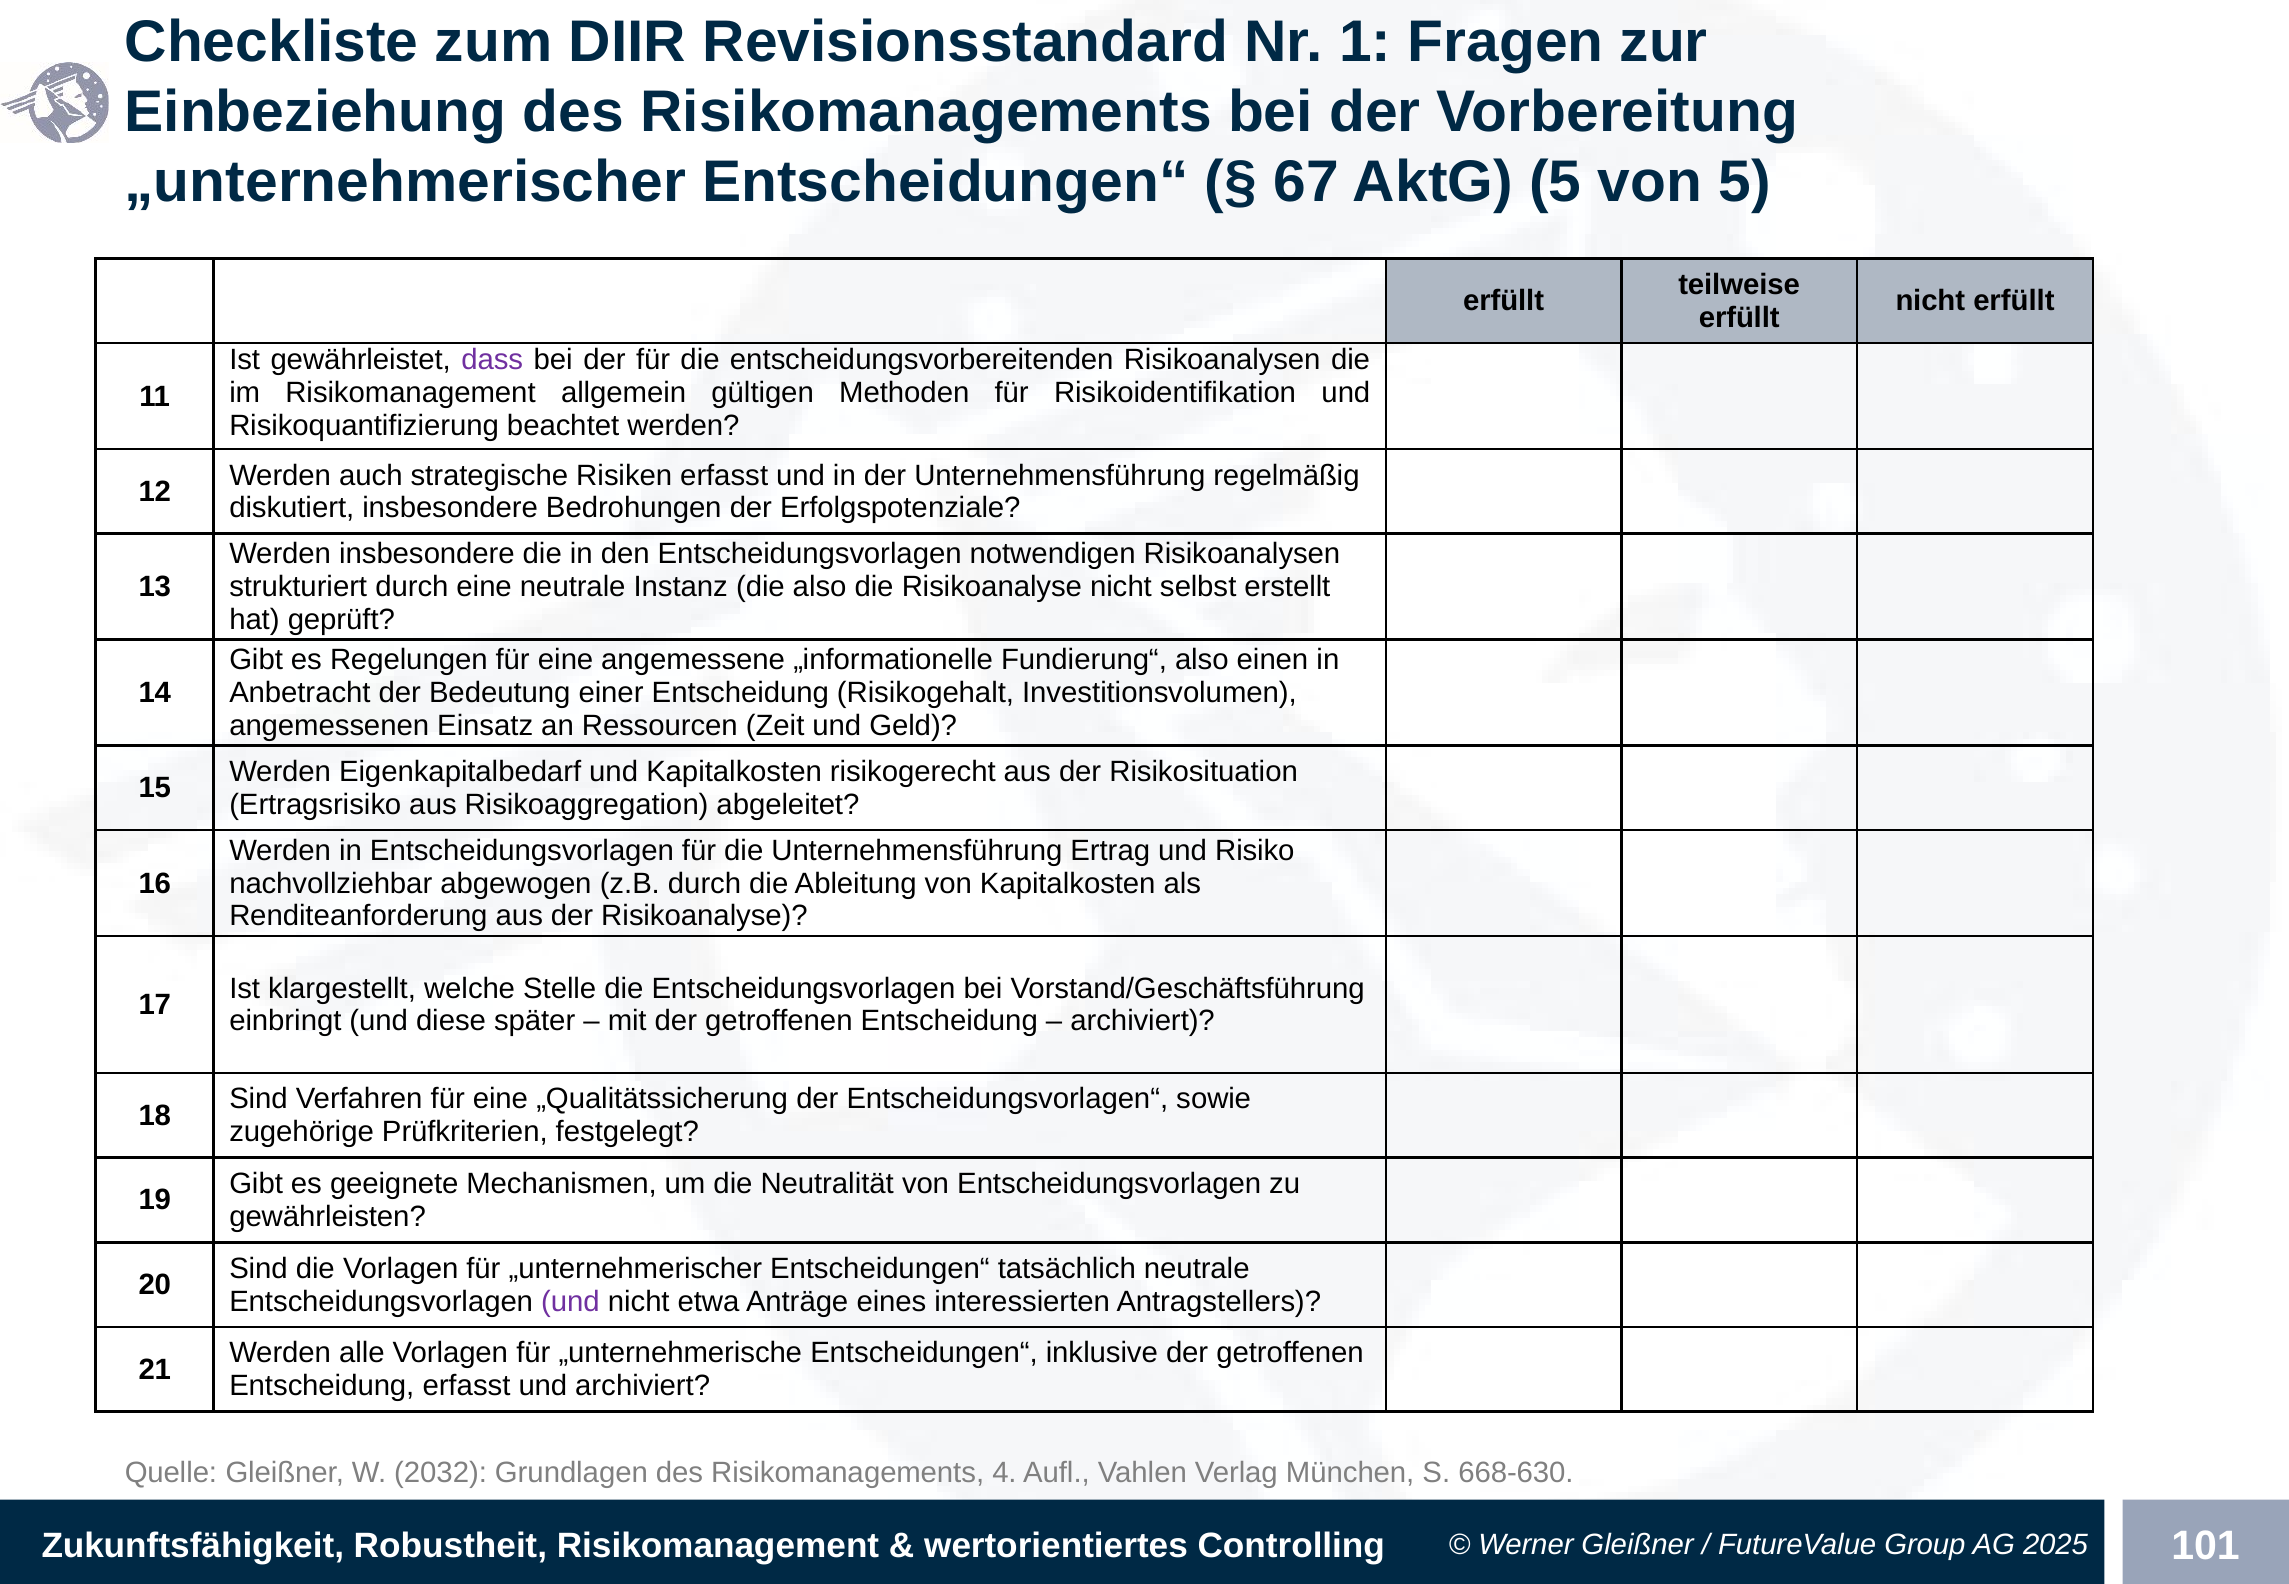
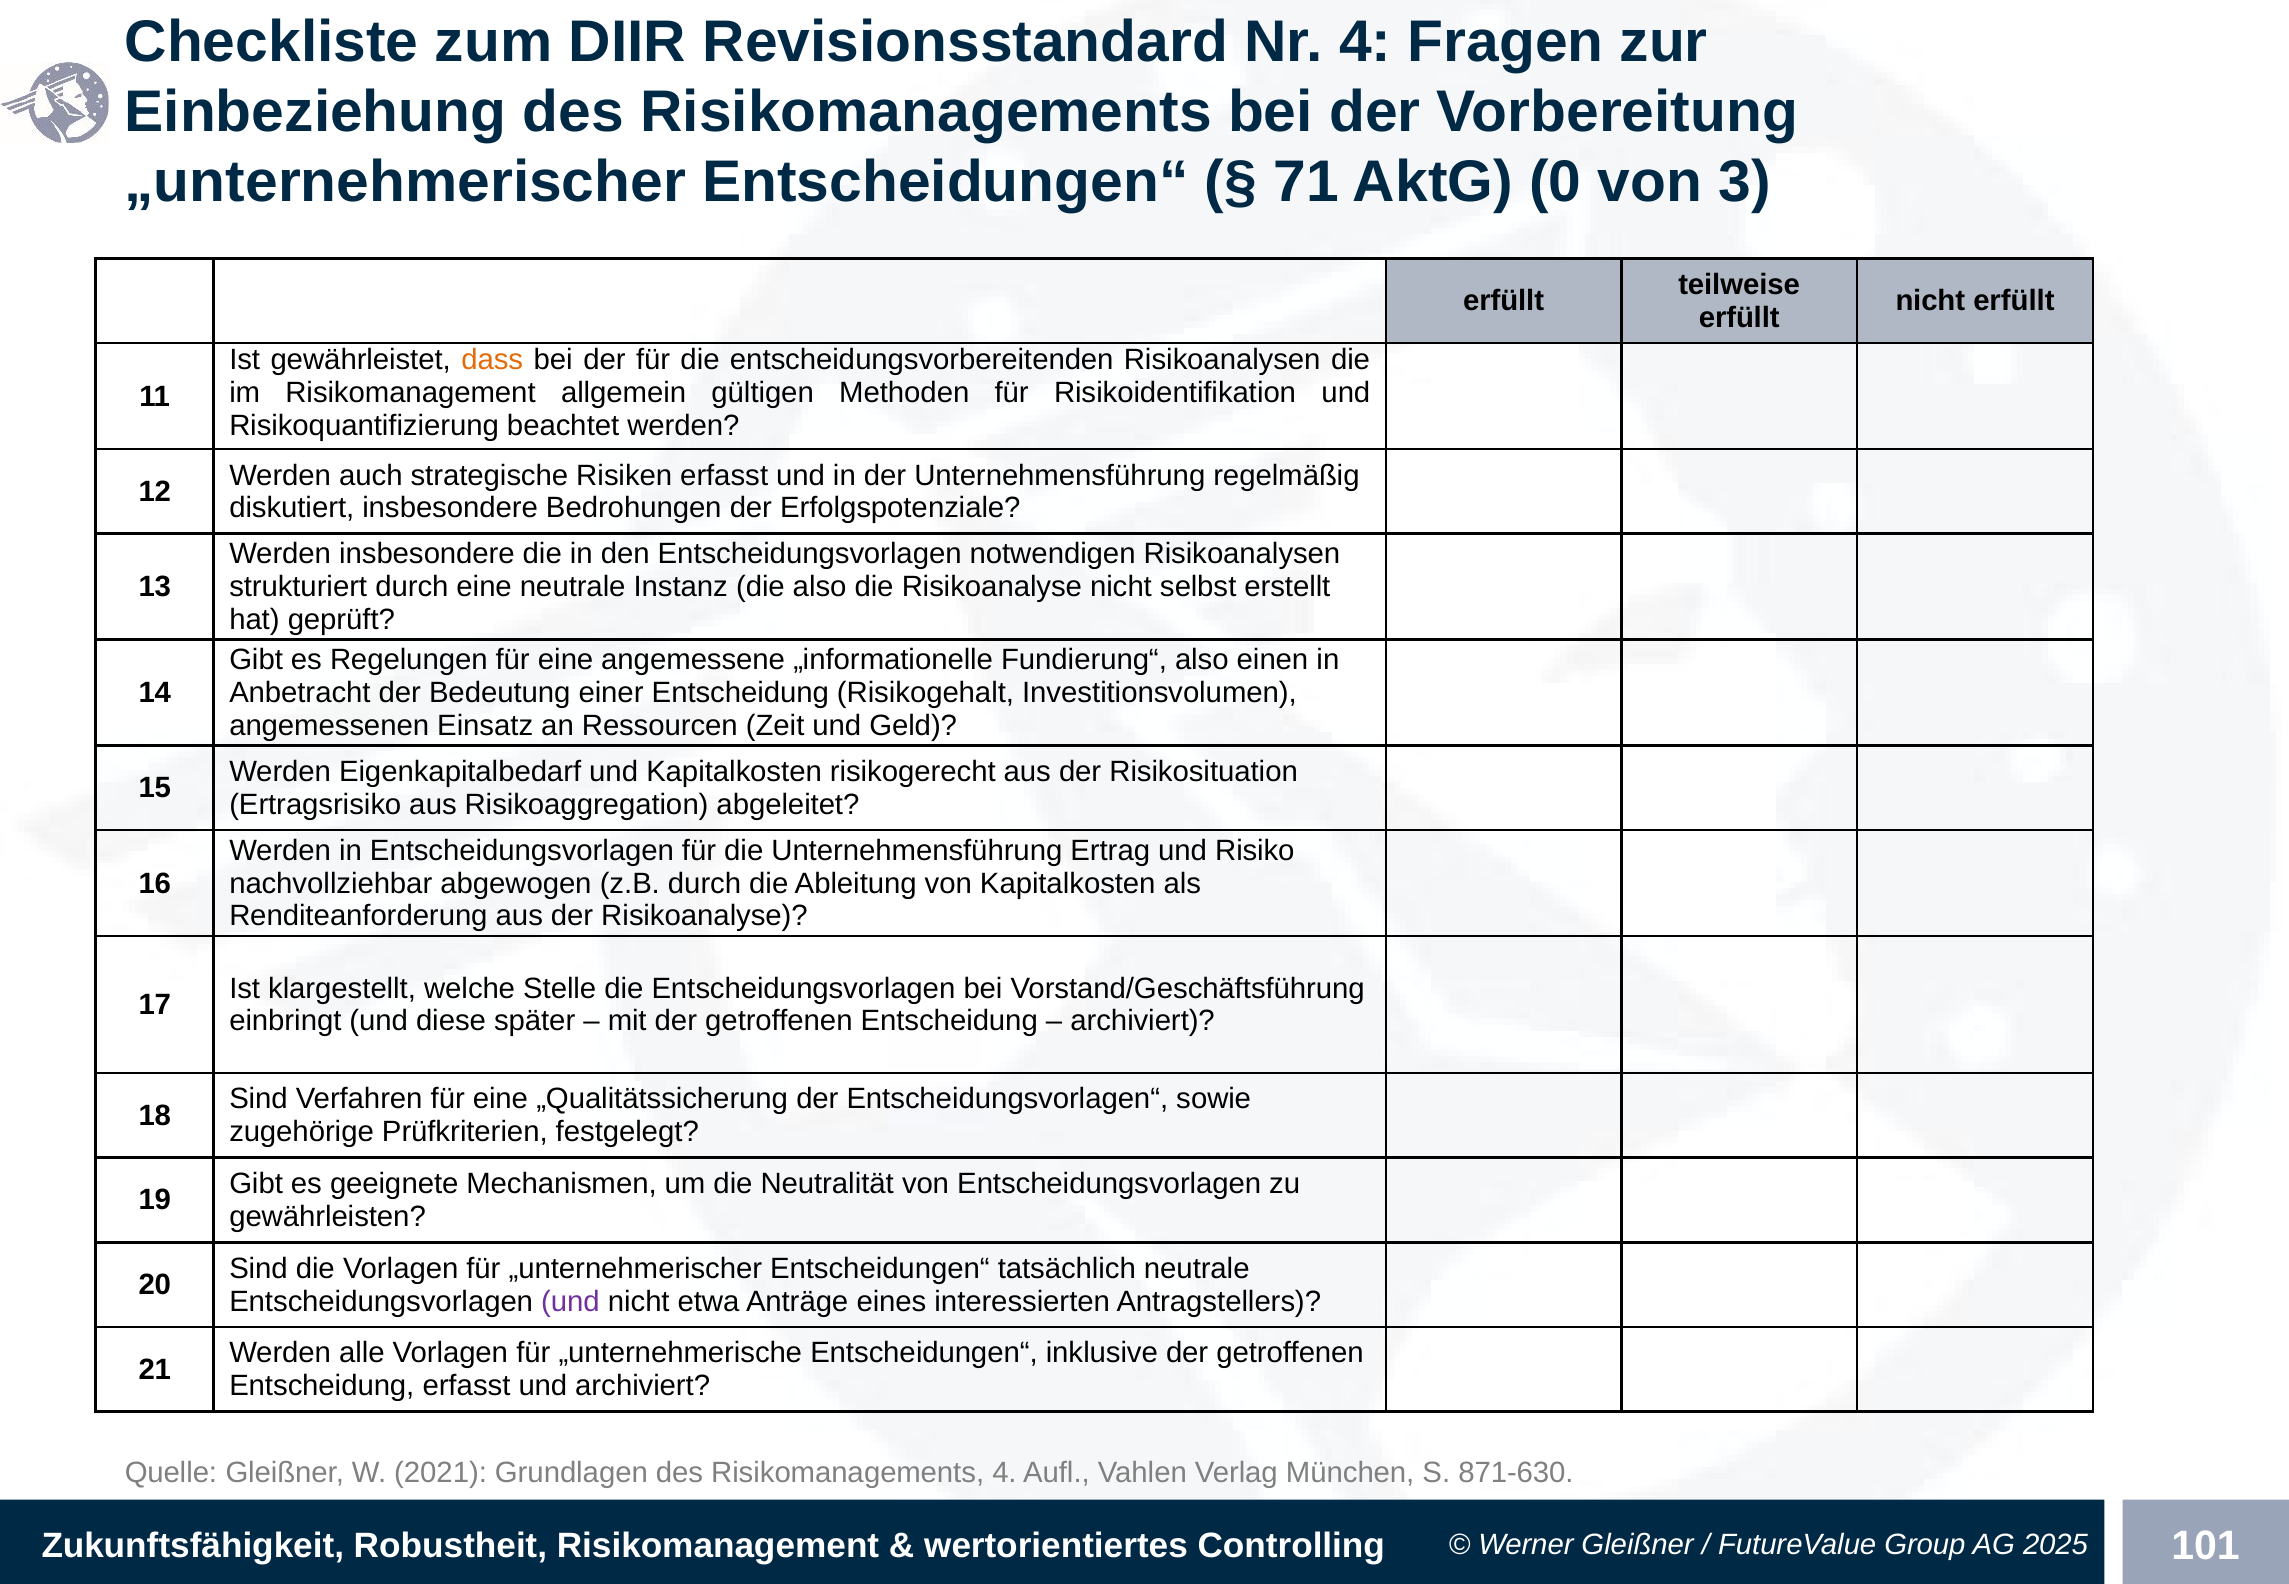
Nr 1: 1 -> 4 (1365, 42)
67: 67 -> 71 (1306, 183)
AktG 5: 5 -> 0 (1555, 183)
von 5: 5 -> 3 (1745, 183)
dass colour: purple -> orange (492, 360)
2032: 2032 -> 2021 (441, 1473)
668-630: 668-630 -> 871-630 (1516, 1473)
